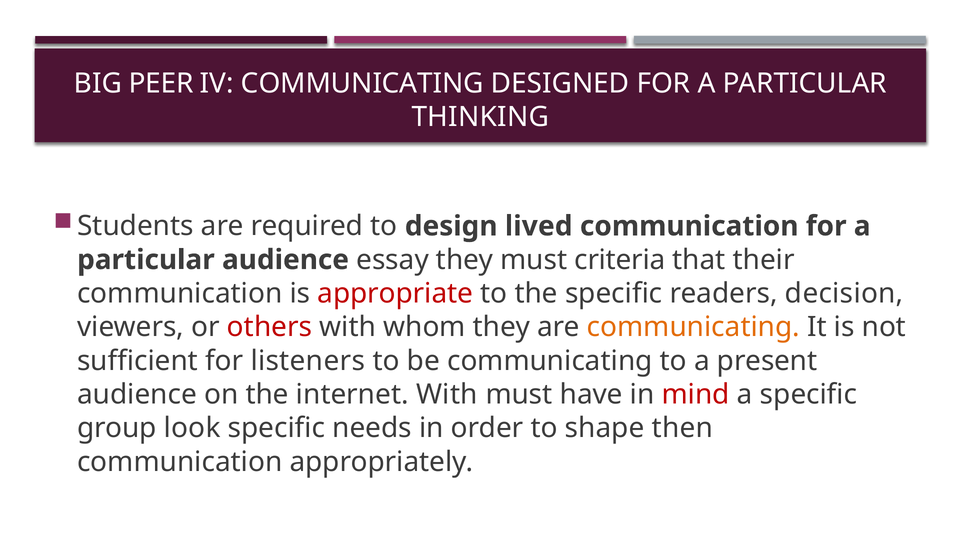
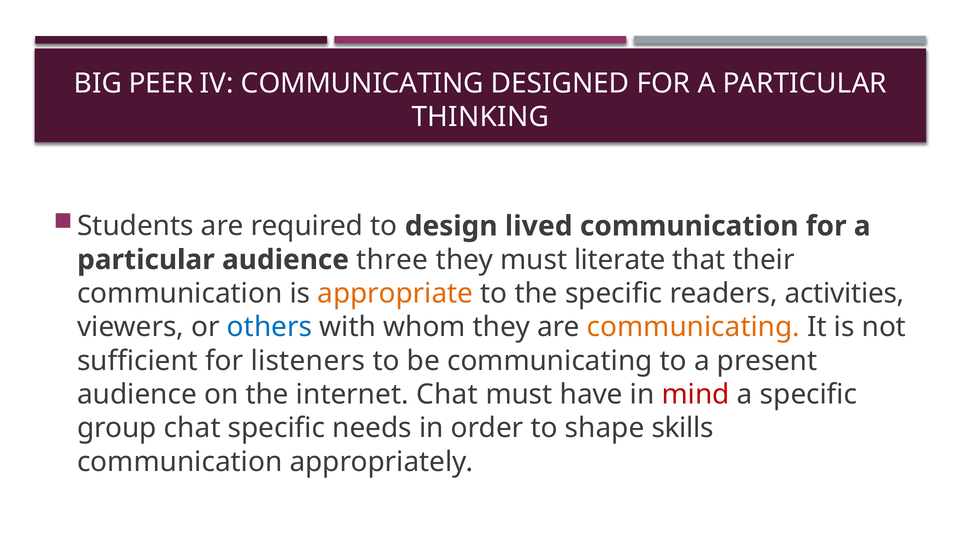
essay: essay -> three (392, 260)
criteria: criteria -> literate (620, 260)
appropriate colour: red -> orange (395, 293)
decision: decision -> activities (844, 293)
others colour: red -> blue (270, 327)
internet With: With -> Chat (447, 394)
group look: look -> chat (192, 428)
then: then -> skills (683, 428)
